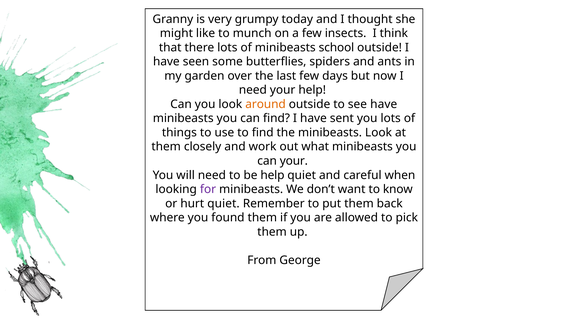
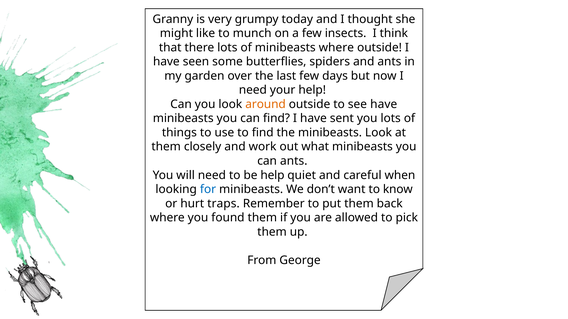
minibeasts school: school -> where (336, 48)
can your: your -> ants (294, 161)
for colour: purple -> blue (208, 190)
hurt quiet: quiet -> traps (223, 204)
